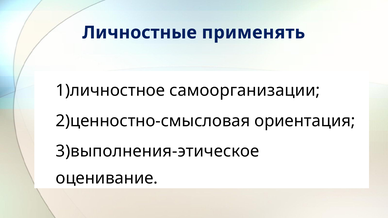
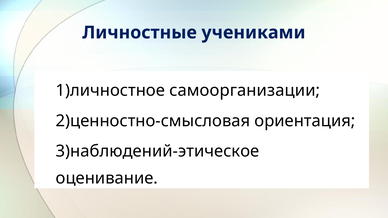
применять: применять -> учениками (253, 33)
3)выполнения-этическое: 3)выполнения-этическое -> 3)наблюдений-этическое (158, 151)
